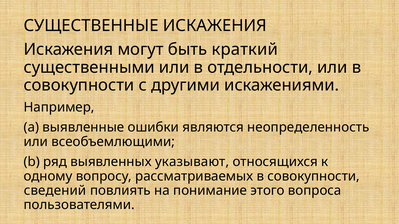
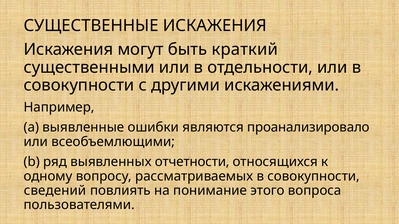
неопределенность: неопределенность -> проанализировало (308, 128)
указывают: указывают -> отчетности (192, 162)
